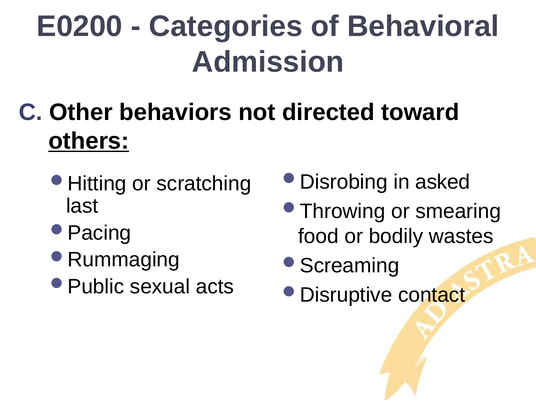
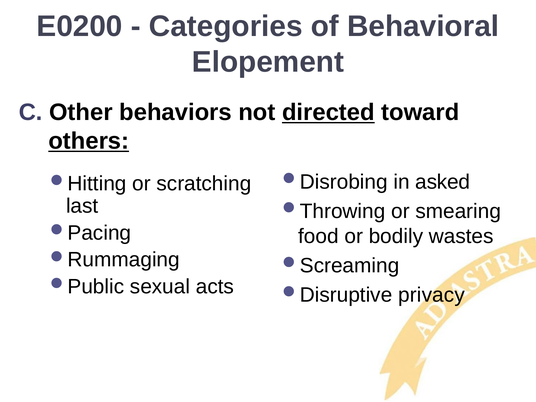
Admission: Admission -> Elopement (268, 62)
directed underline: none -> present (328, 112)
contact: contact -> privacy (432, 295)
